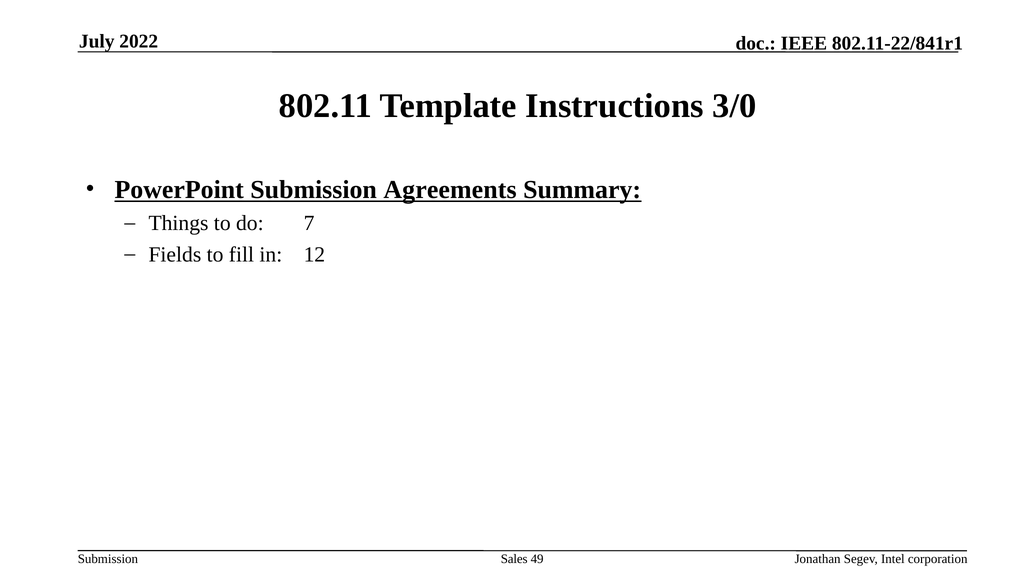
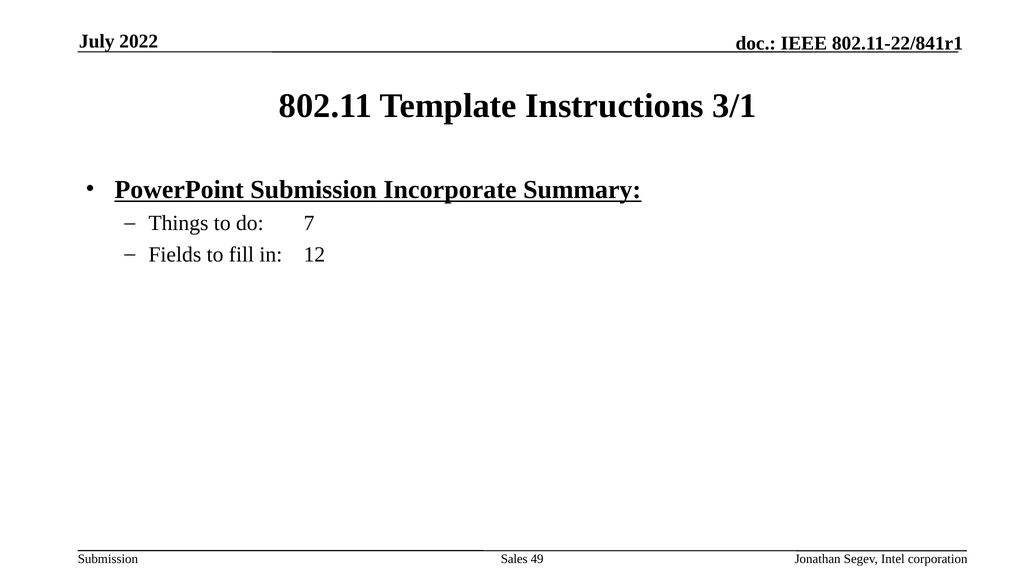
3/0: 3/0 -> 3/1 (735, 106)
Agreements: Agreements -> Incorporate (450, 190)
